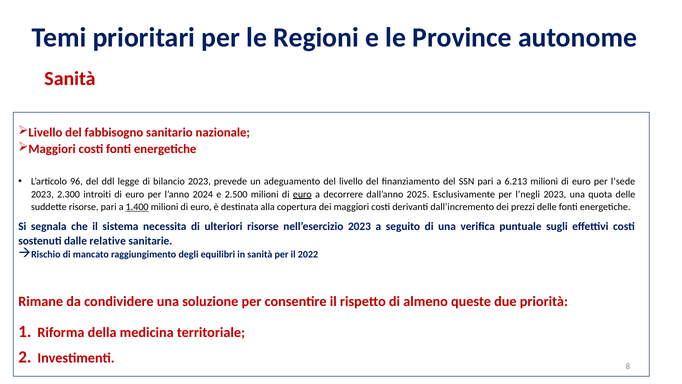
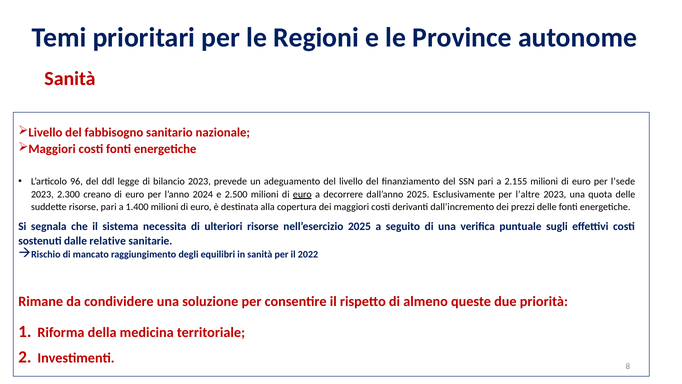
6.213: 6.213 -> 2.155 (516, 181)
introiti: introiti -> creano (97, 194)
l’negli: l’negli -> l’altre (528, 194)
1.400 underline: present -> none (137, 207)
nell’esercizio 2023: 2023 -> 2025 (359, 226)
